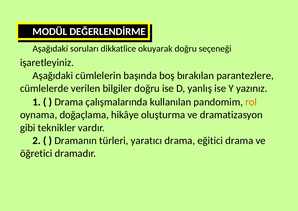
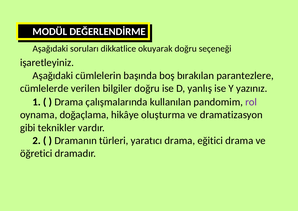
rol colour: orange -> purple (251, 102)
